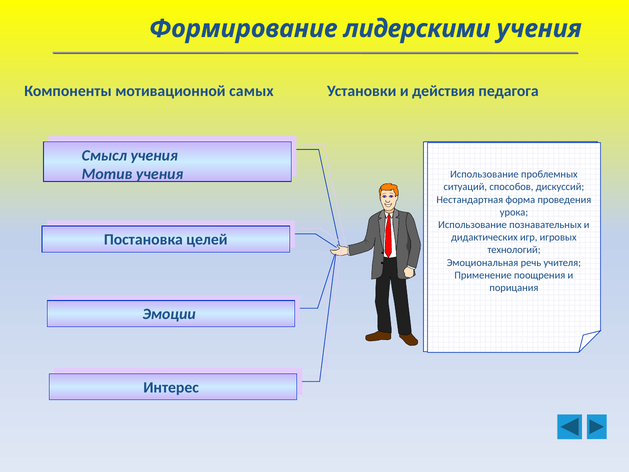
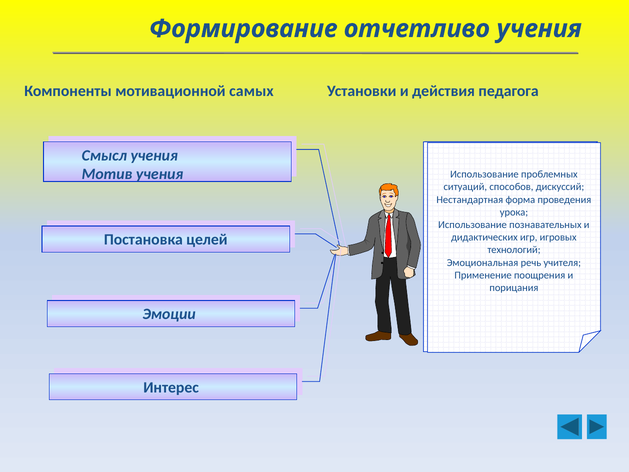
лидерскими: лидерскими -> отчетливо (417, 29)
